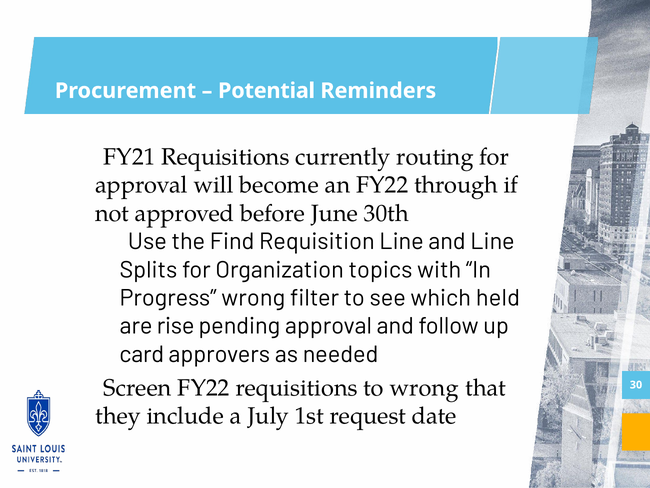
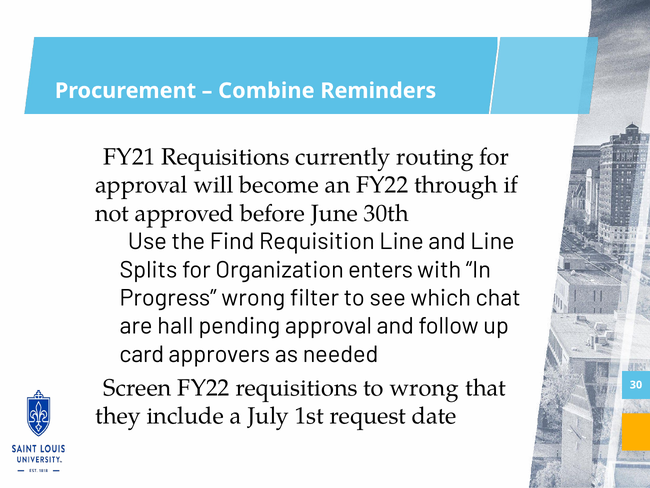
Potential: Potential -> Combine (266, 91)
topics: topics -> enters (381, 270)
held: held -> chat (498, 298)
rise: rise -> hall (175, 326)
